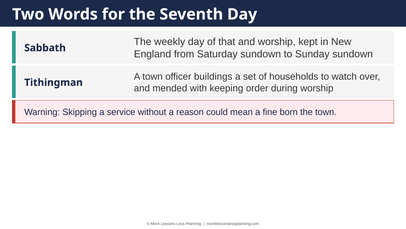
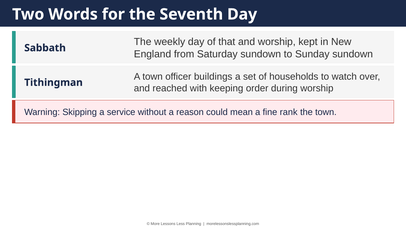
mended: mended -> reached (170, 88)
born: born -> rank (289, 112)
